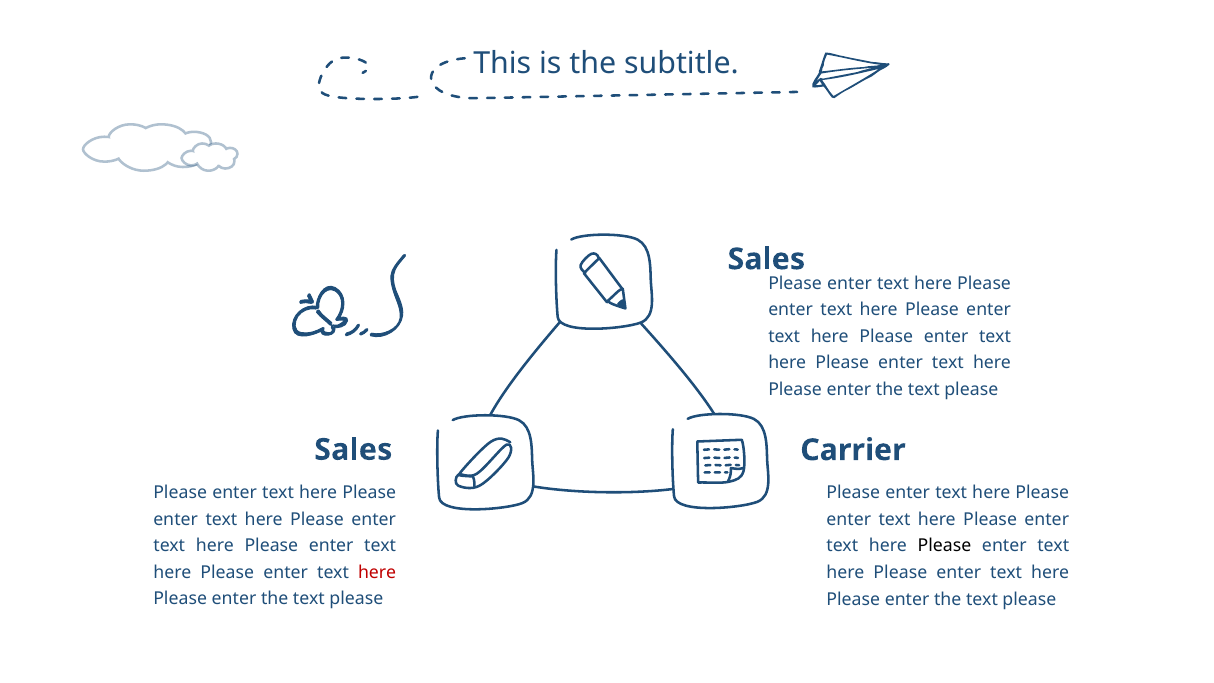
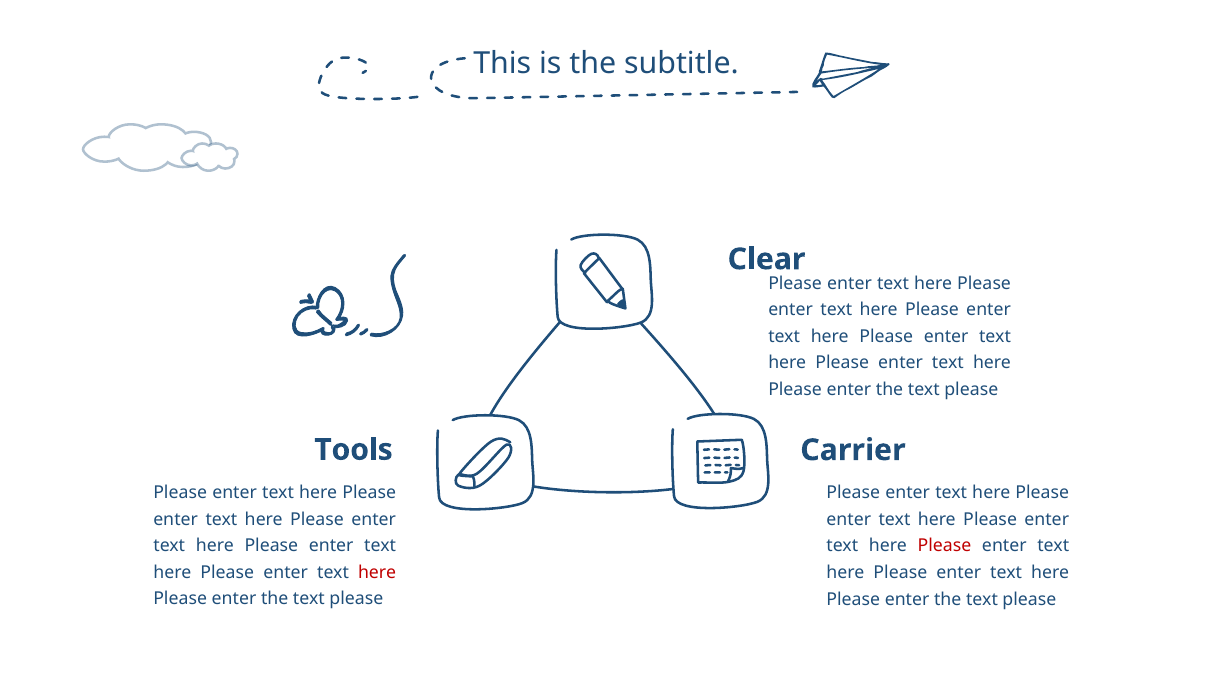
Sales: Sales -> Clear (766, 259)
Sales: Sales -> Tools (354, 450)
Please colour: black -> red (944, 546)
